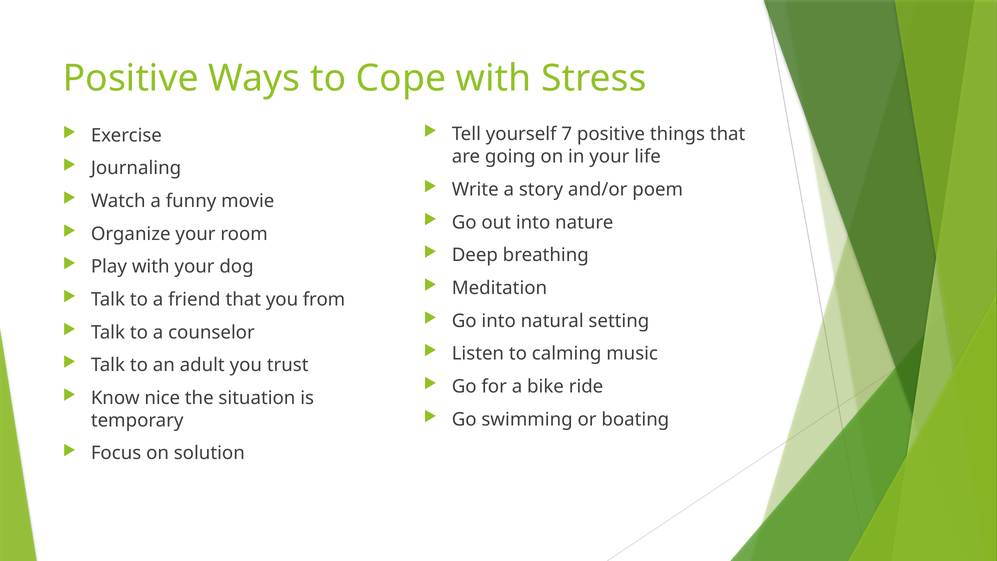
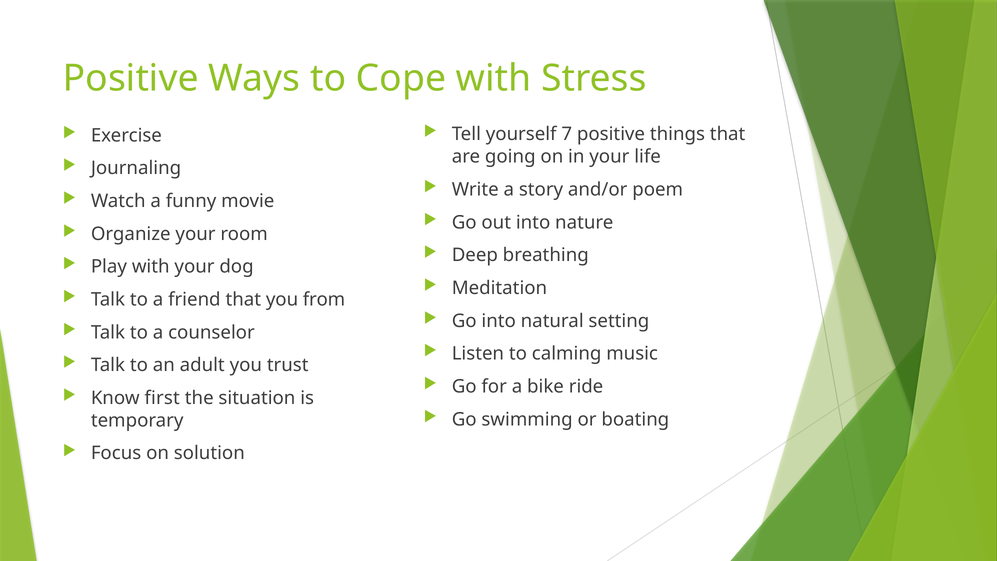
nice: nice -> first (162, 398)
